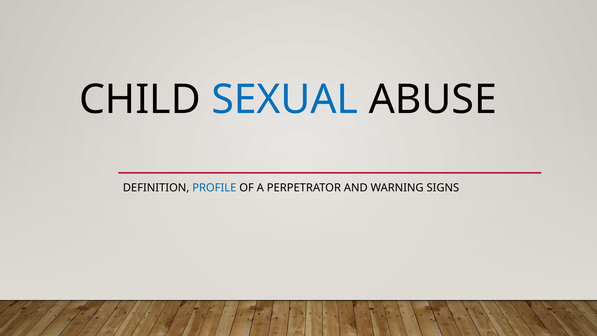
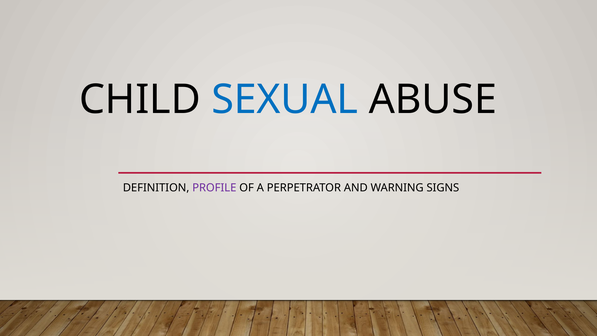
PROFILE colour: blue -> purple (214, 188)
